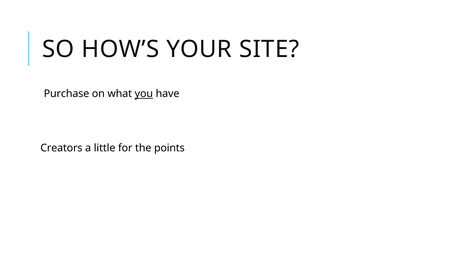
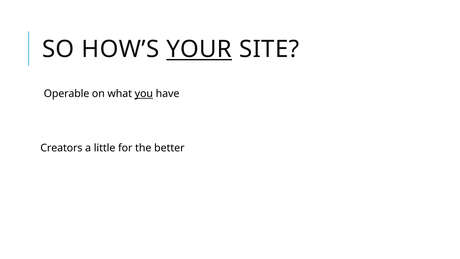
YOUR underline: none -> present (199, 49)
Purchase: Purchase -> Operable (67, 94)
points: points -> better (169, 148)
